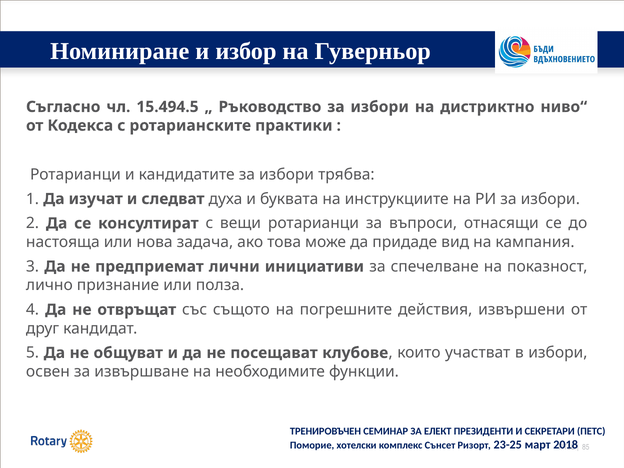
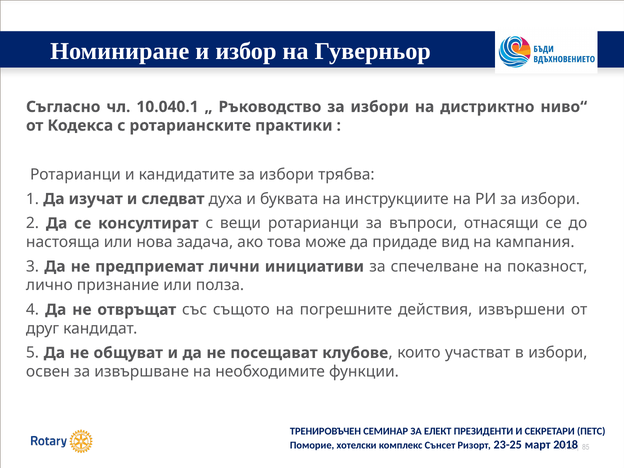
15.494.5: 15.494.5 -> 10.040.1 (168, 107)
